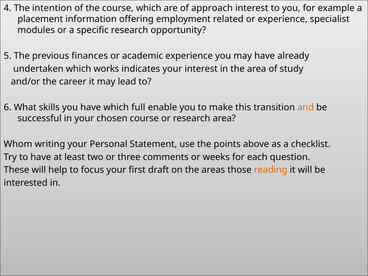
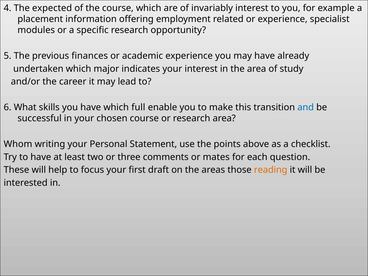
intention: intention -> expected (52, 8)
approach: approach -> invariably (212, 8)
works: works -> major (106, 69)
and colour: orange -> blue (306, 107)
weeks: weeks -> mates (216, 157)
